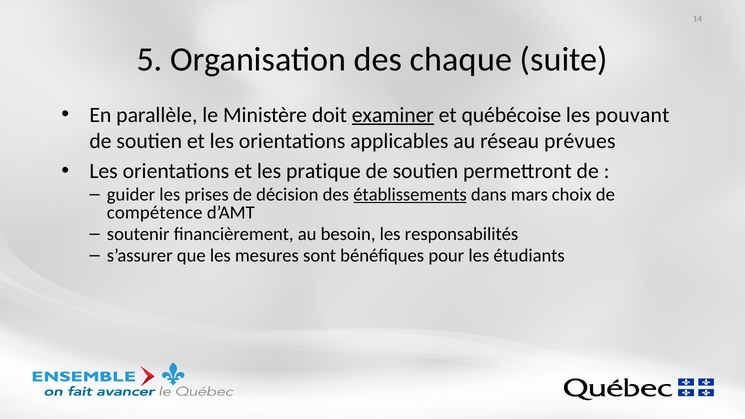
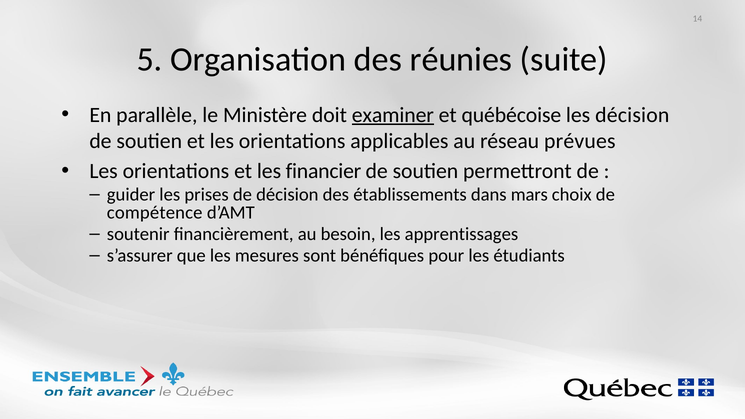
chaque: chaque -> réunies (461, 60)
les pouvant: pouvant -> décision (632, 115)
pratique: pratique -> financier (323, 171)
établissements underline: present -> none (410, 195)
responsabilités: responsabilités -> apprentissages (461, 234)
